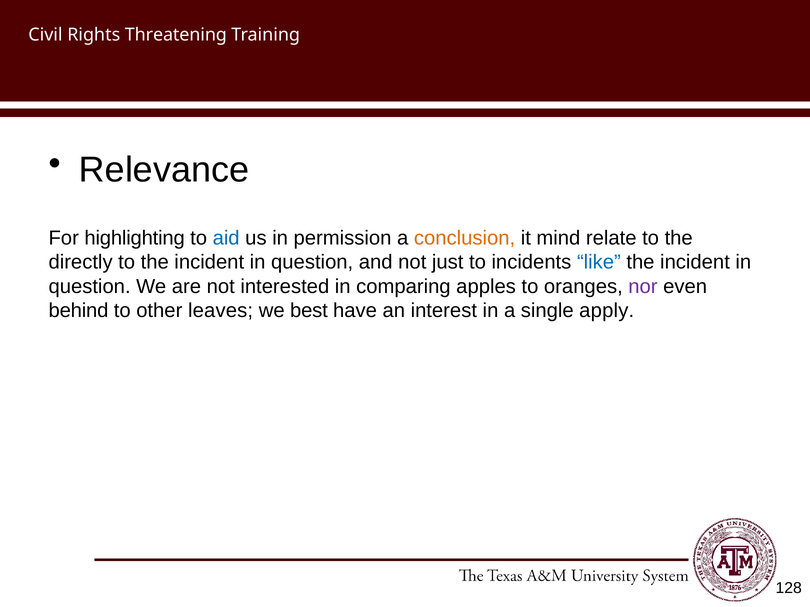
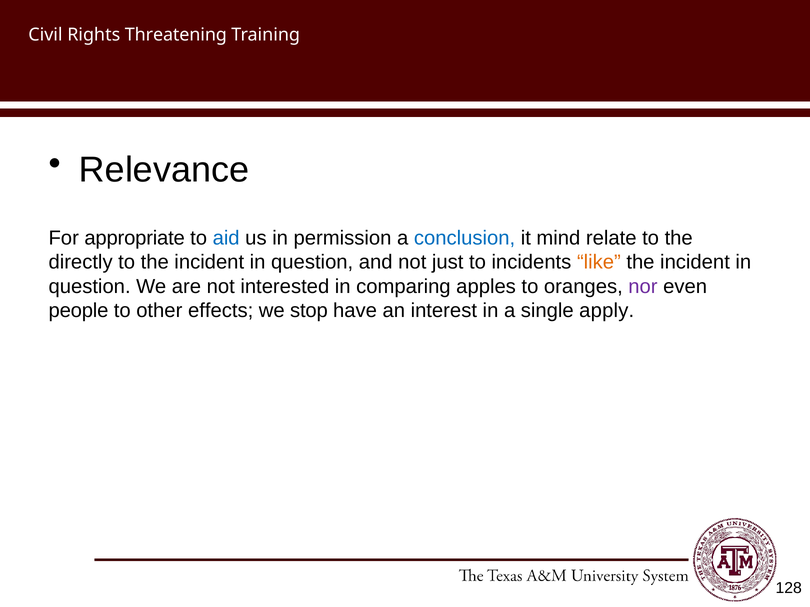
highlighting: highlighting -> appropriate (135, 238)
conclusion colour: orange -> blue (465, 238)
like colour: blue -> orange (599, 262)
behind: behind -> people (79, 311)
leaves: leaves -> effects (221, 311)
best: best -> stop (309, 311)
